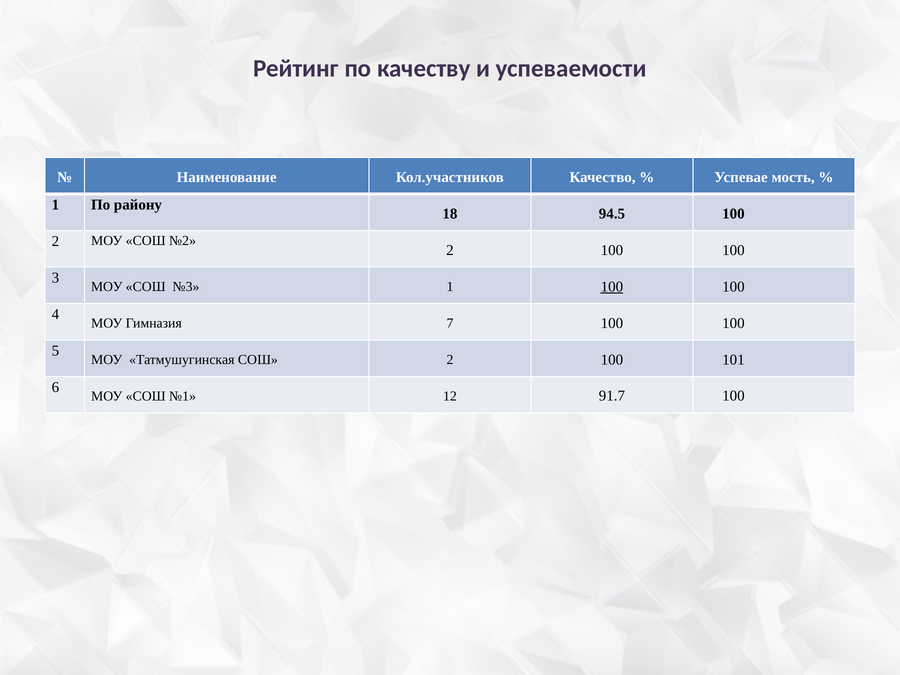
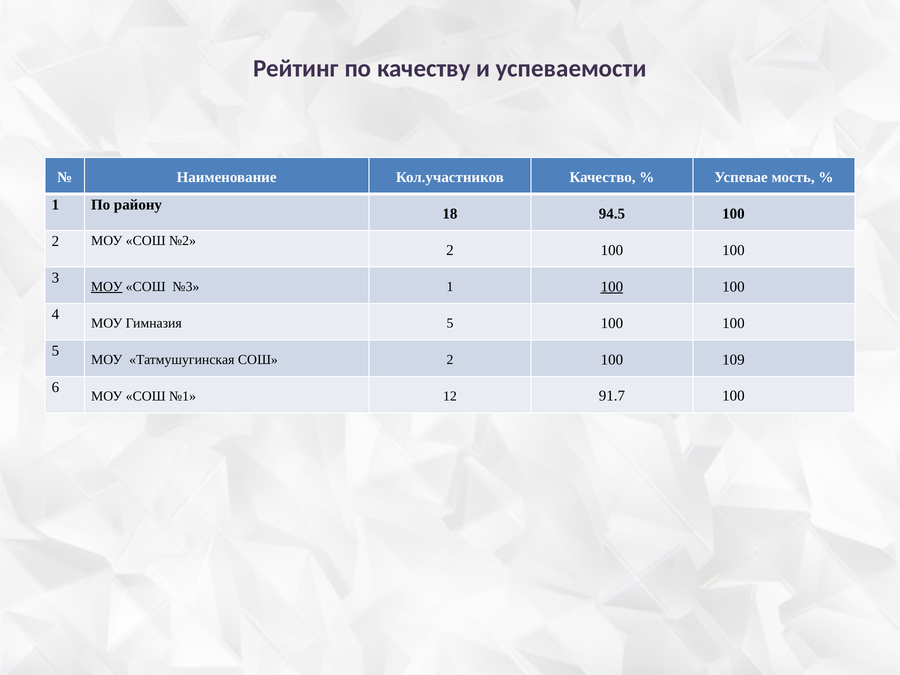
МОУ underline: none -> present (107, 286)
Гимназия 7: 7 -> 5 (450, 323)
101: 101 -> 109 (733, 360)
